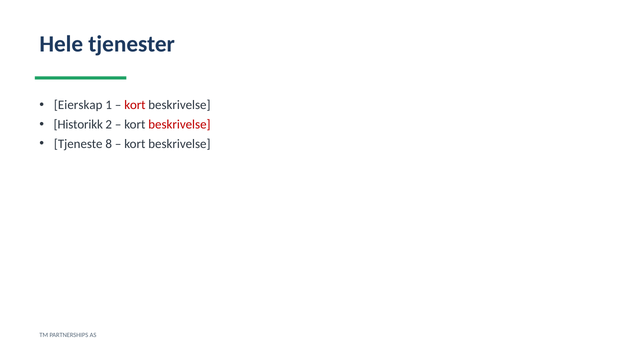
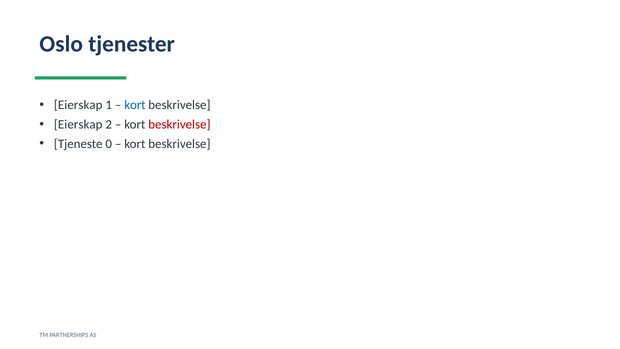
Hele: Hele -> Oslo (61, 44)
kort colour: red -> blue (135, 105)
Historikk: Historikk -> Eierskap (78, 124)
8: 8 -> 0 (109, 144)
